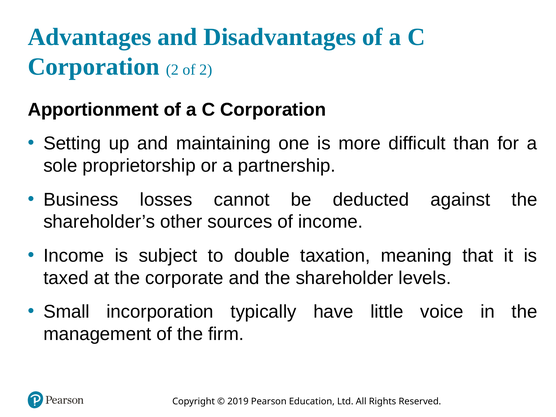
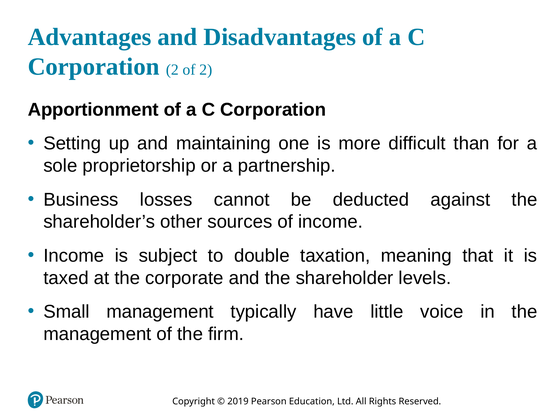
Small incorporation: incorporation -> management (160, 312)
